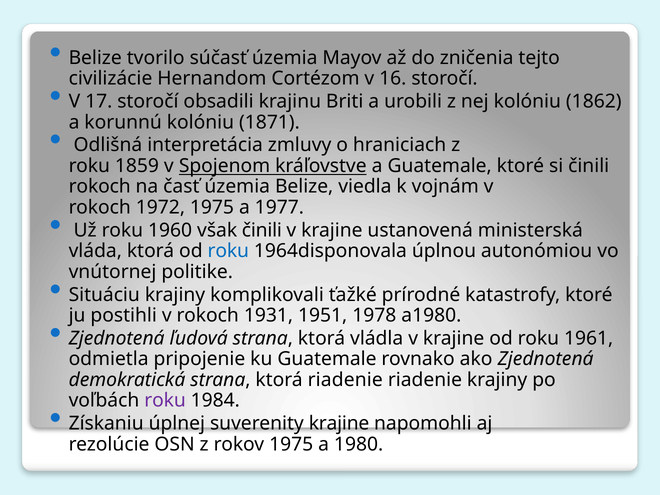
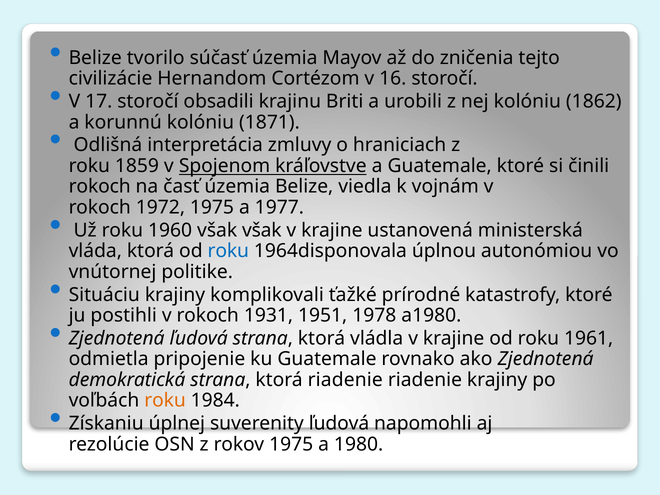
však činili: činili -> však (262, 230)
roku colour: purple -> orange (165, 401)
suverenity krajine: krajine -> ľudová (339, 423)
